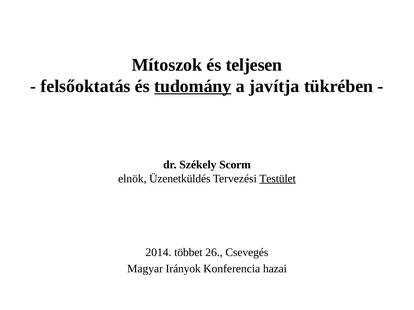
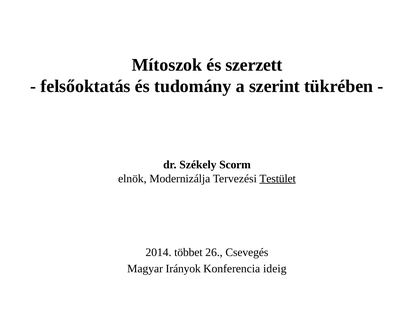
teljesen: teljesen -> szerzett (254, 65)
tudomány underline: present -> none (193, 86)
javítja: javítja -> szerint (274, 86)
Üzenetküldés: Üzenetküldés -> Modernizálja (180, 179)
hazai: hazai -> ideig (275, 269)
